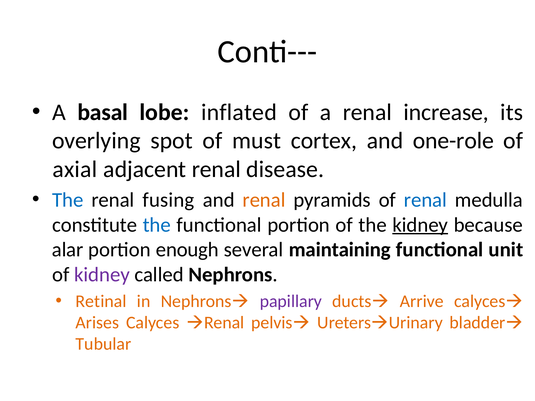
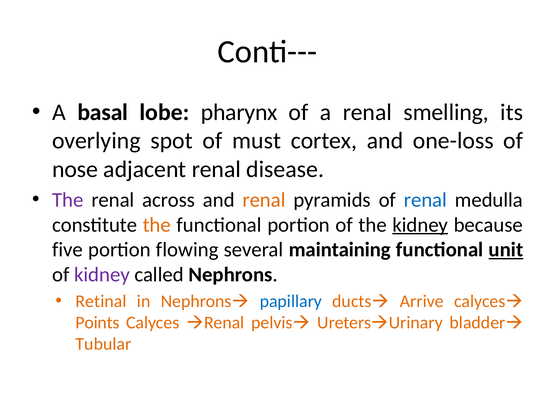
inflated: inflated -> pharynx (239, 112)
increase: increase -> smelling (446, 112)
one-role: one-role -> one-loss (453, 141)
axial: axial -> nose (75, 169)
The colour: blue -> purple (68, 200)
fusing: fusing -> across (169, 200)
the colour: blue -> orange (157, 225)
alar: alar -> five (68, 250)
enough: enough -> flowing (187, 250)
unit underline: none -> present (506, 250)
papillary colour: purple -> blue (291, 301)
Arises: Arises -> Points (97, 323)
